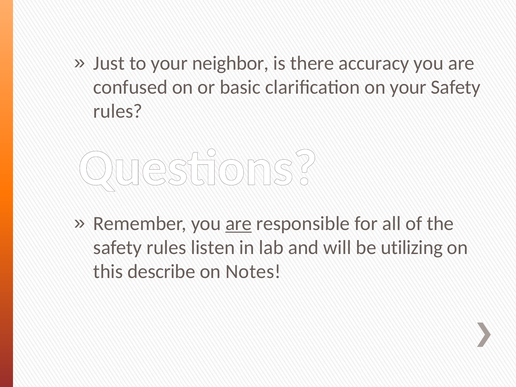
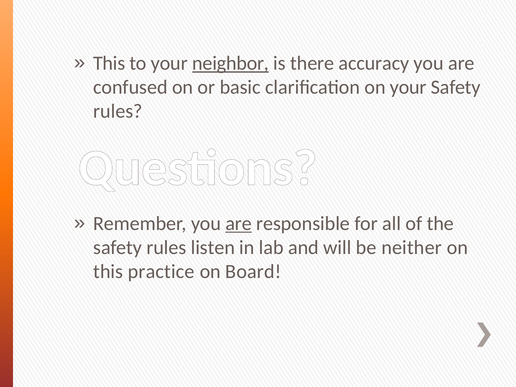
Just: Just -> This (109, 63)
neighbor underline: none -> present (231, 63)
utilizing: utilizing -> neither (412, 248)
describe: describe -> practice (161, 272)
Notes: Notes -> Board (253, 272)
